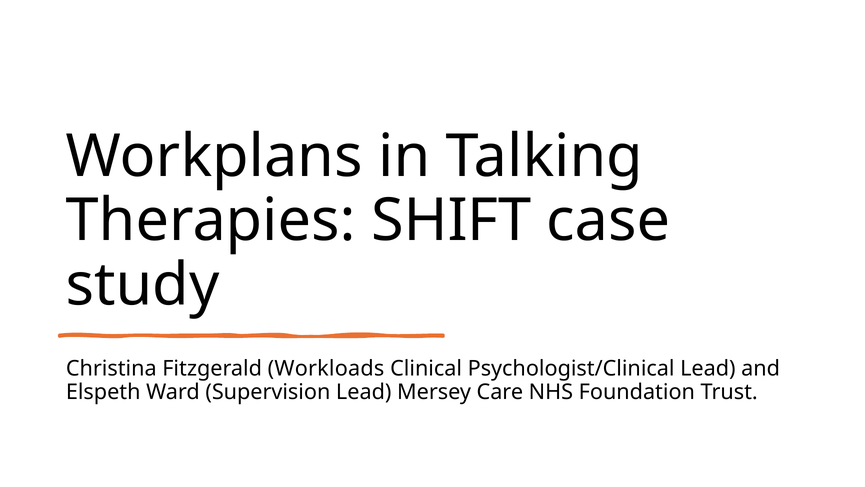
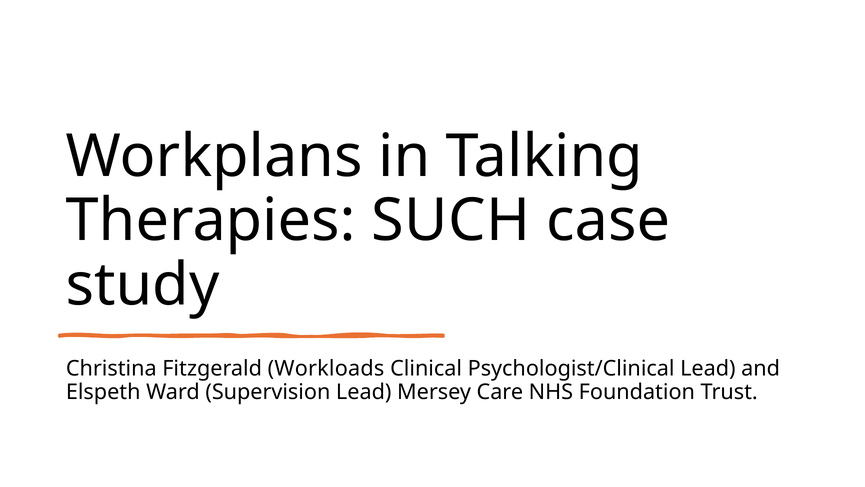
SHIFT: SHIFT -> SUCH (451, 221)
